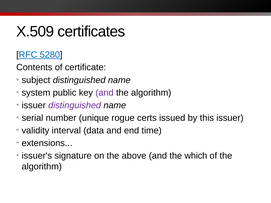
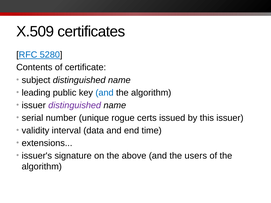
system: system -> leading (36, 93)
and colour: purple -> blue (105, 93)
which: which -> users (196, 156)
